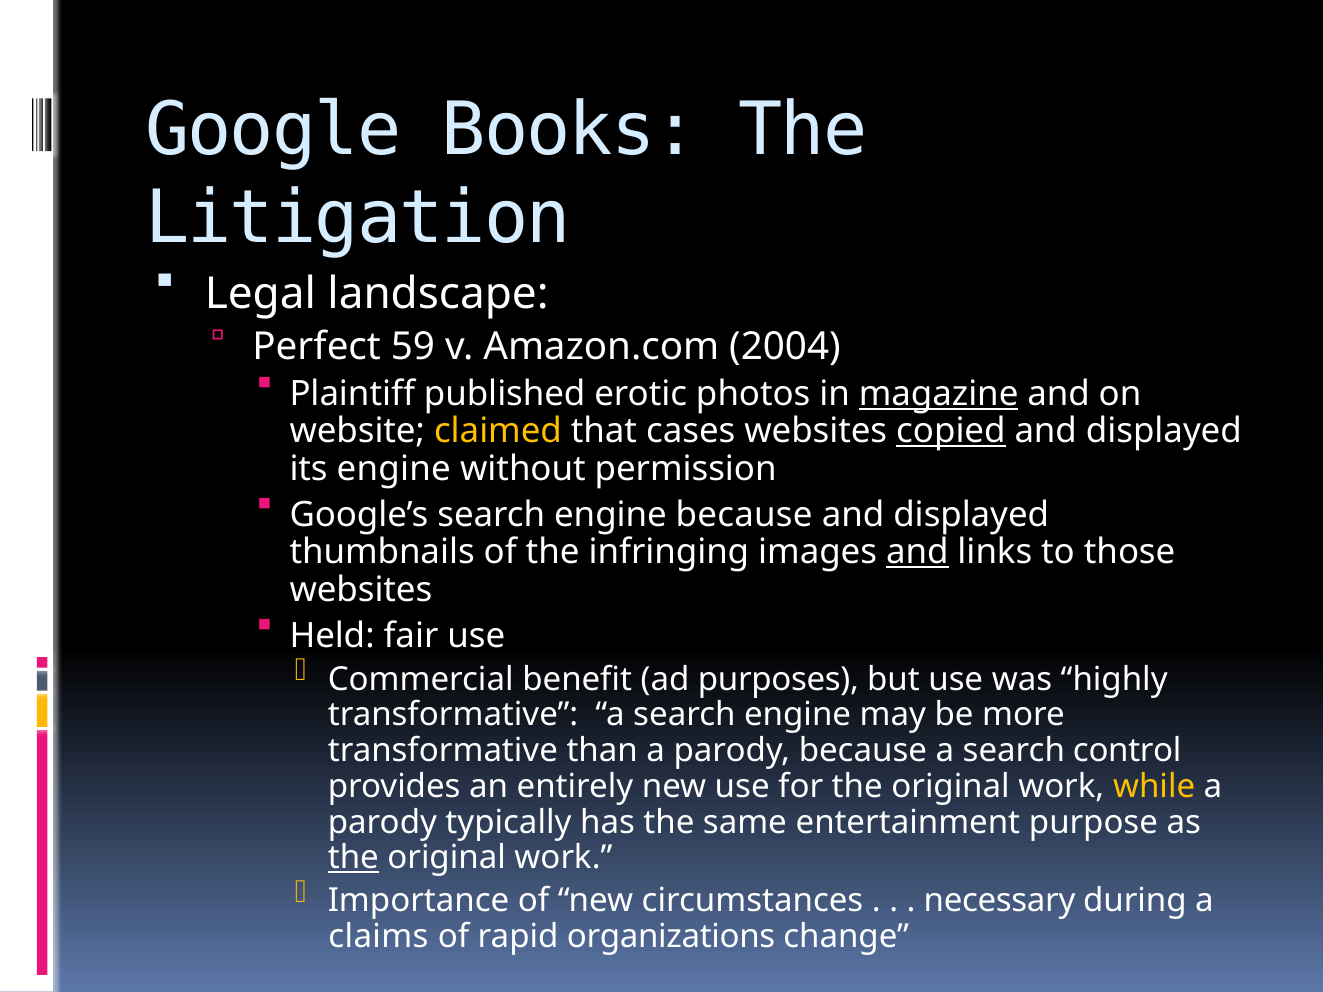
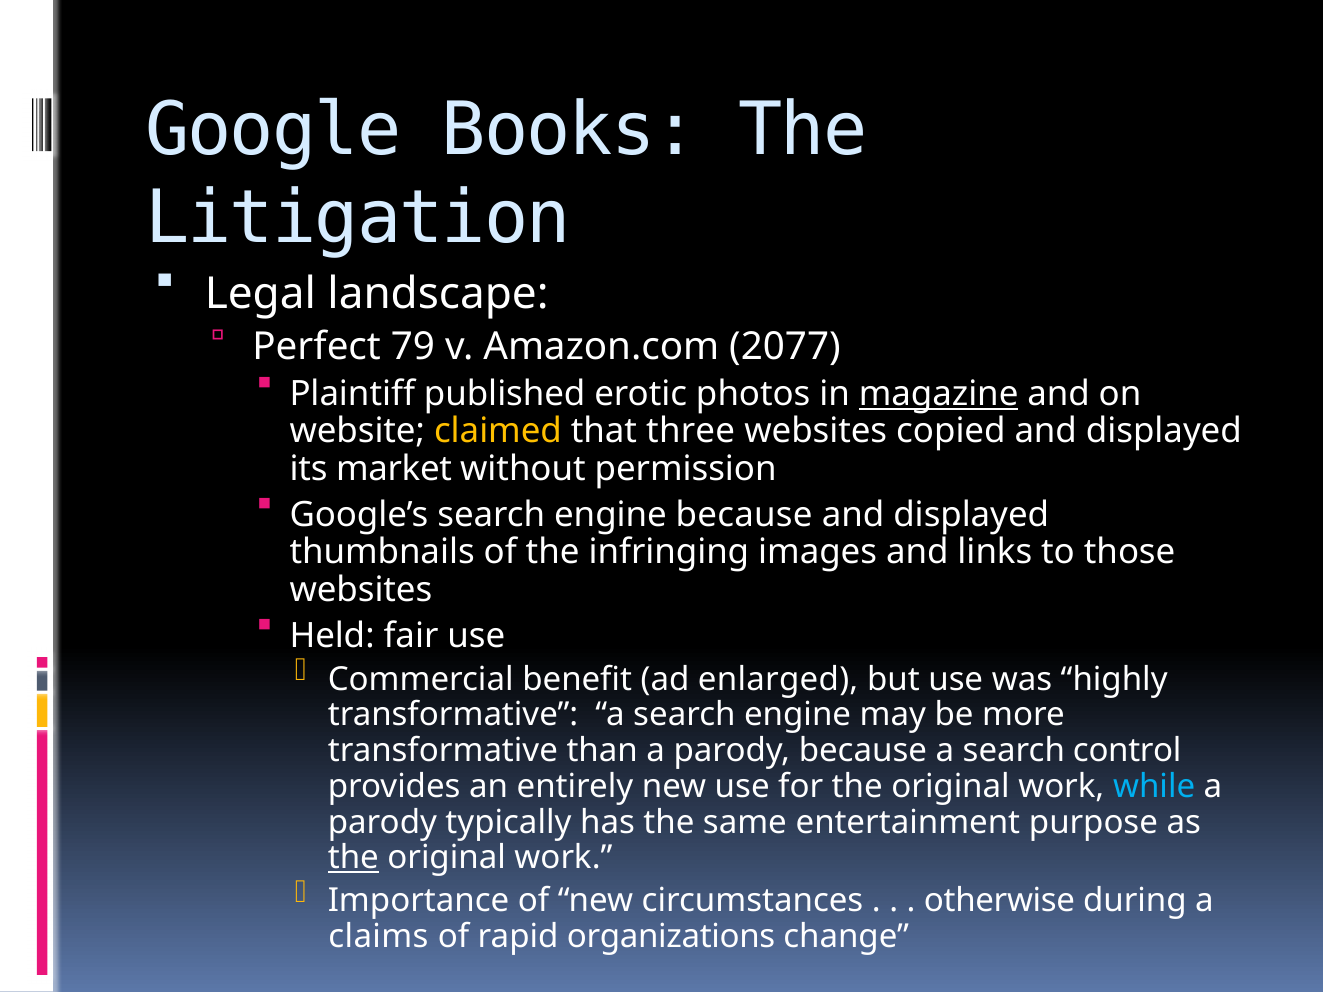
59: 59 -> 79 (413, 347)
2004: 2004 -> 2077 (785, 347)
cases: cases -> three (691, 431)
copied underline: present -> none (951, 431)
its engine: engine -> market (394, 469)
and underline: present -> none (917, 552)
purposes: purposes -> enlarged (778, 679)
while colour: yellow -> light blue (1154, 787)
necessary: necessary -> otherwise (1000, 901)
